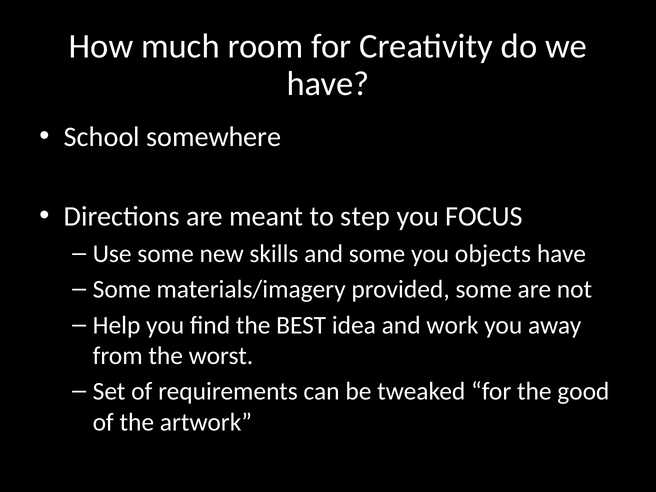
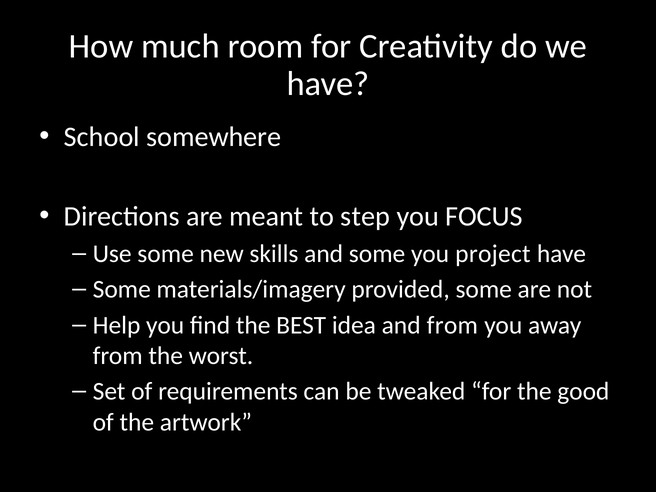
objects: objects -> project (493, 254)
and work: work -> from (452, 325)
